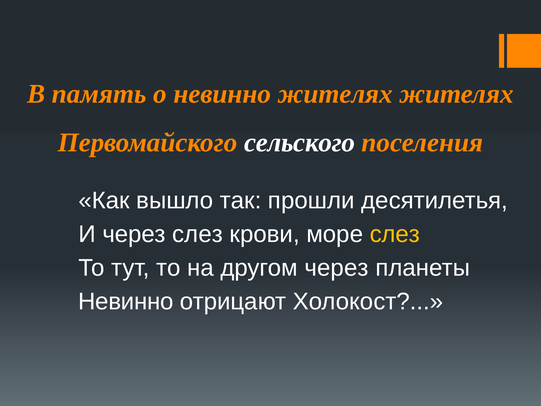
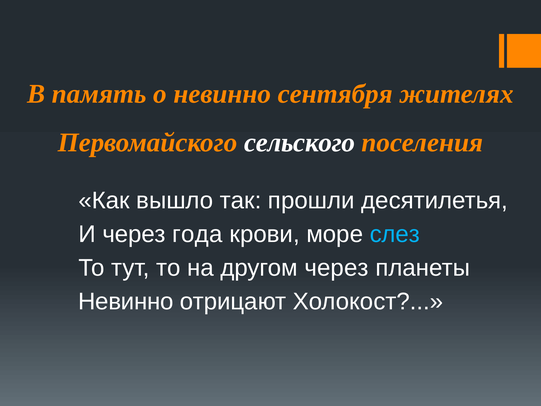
невинно жителях: жителях -> сентября (335, 94)
через слез: слез -> года (197, 234)
слез colour: yellow -> light blue (395, 234)
